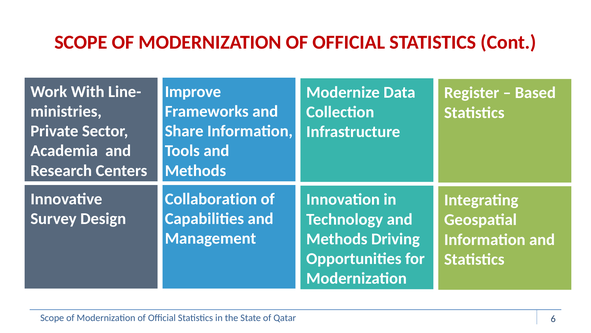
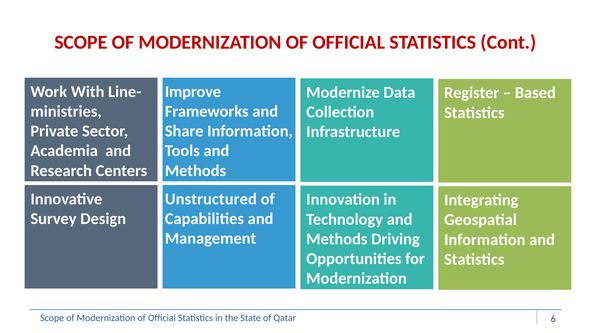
Collaboration: Collaboration -> Unstructured (211, 199)
